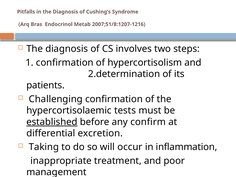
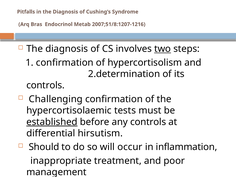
two underline: none -> present (163, 49)
patients: patients -> controls (45, 85)
any confirm: confirm -> controls (148, 122)
excretion: excretion -> hirsutism (100, 133)
Taking: Taking -> Should (44, 147)
